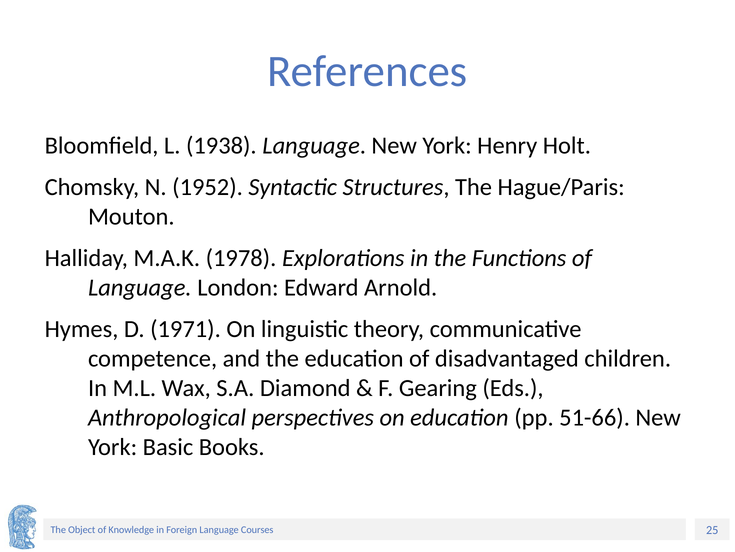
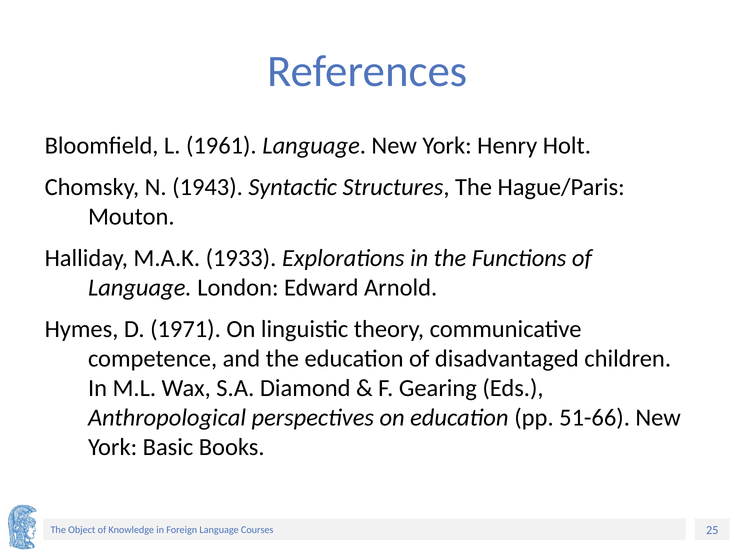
1938: 1938 -> 1961 (221, 145)
1952: 1952 -> 1943 (208, 187)
1978: 1978 -> 1933 (241, 258)
